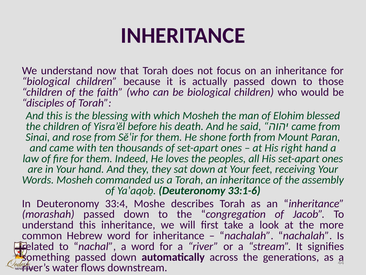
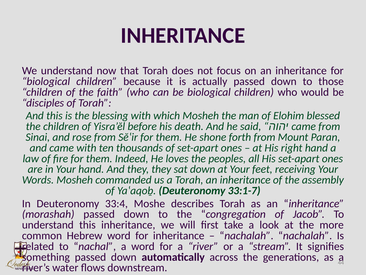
33:1-6: 33:1-6 -> 33:1-7 (244, 190)
